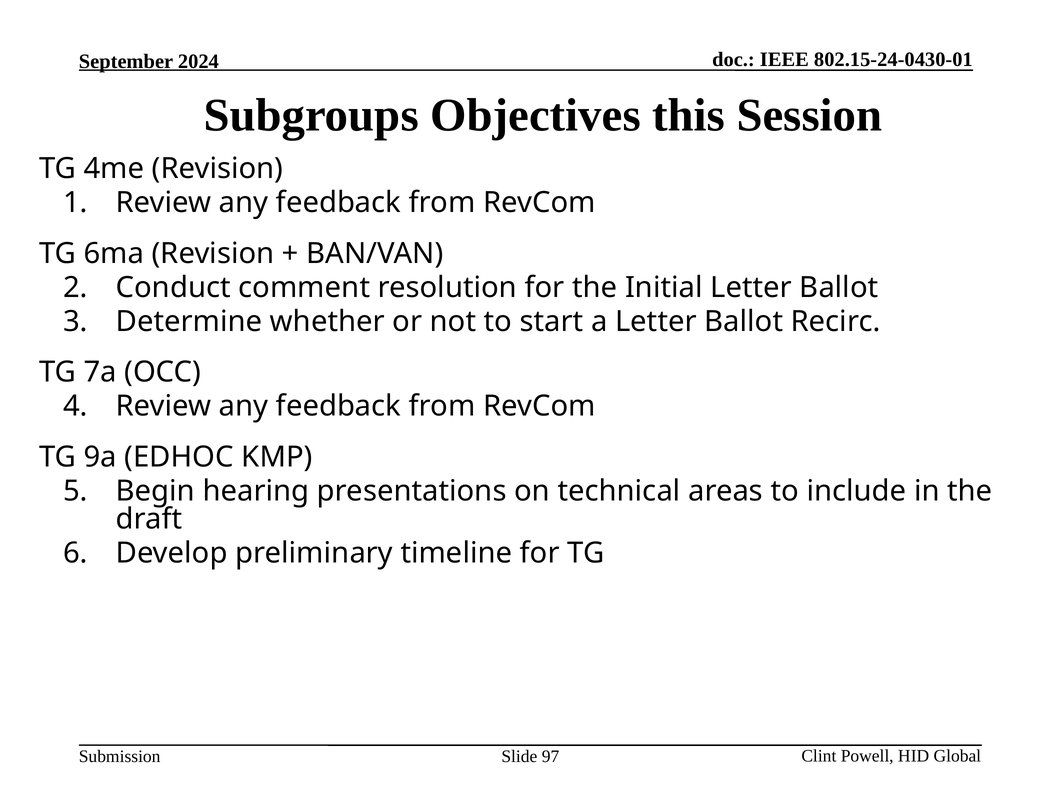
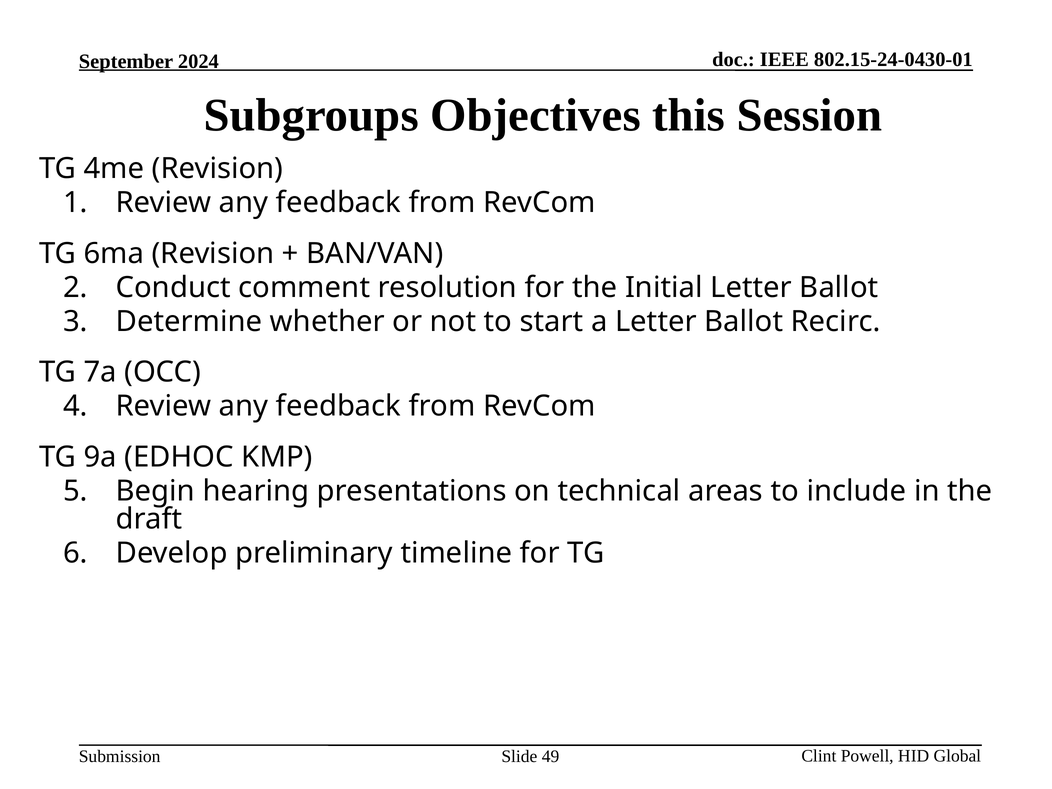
97: 97 -> 49 (551, 757)
